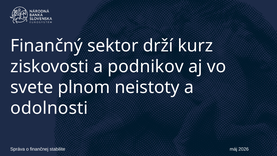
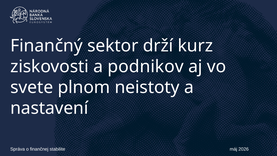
odolnosti: odolnosti -> nastavení (49, 108)
